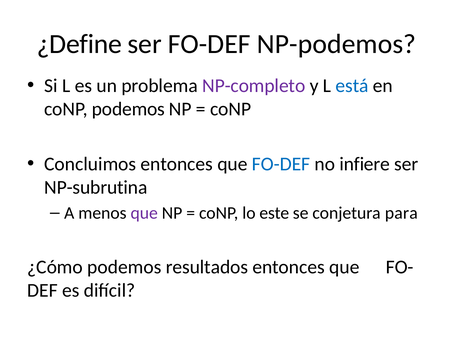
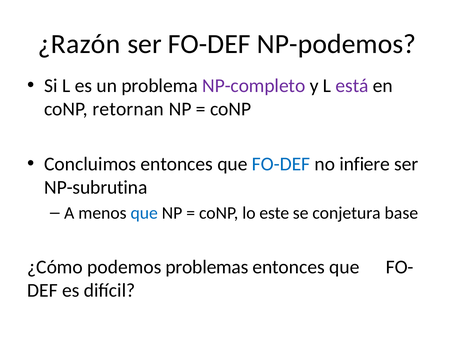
¿Define: ¿Define -> ¿Razón (79, 44)
está colour: blue -> purple (352, 86)
coNP podemos: podemos -> retornan (128, 109)
que colour: purple -> blue (144, 213)
para: para -> base (401, 213)
resultados: resultados -> problemas (207, 267)
